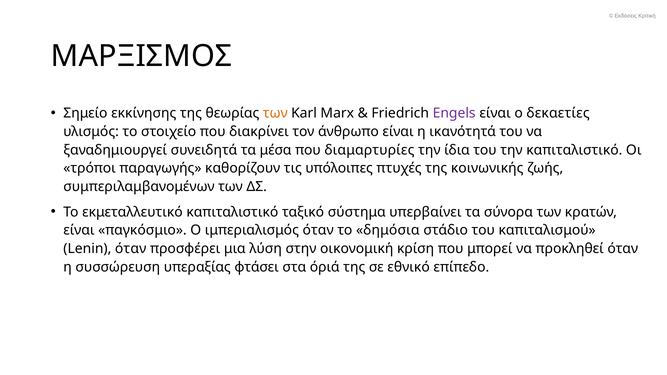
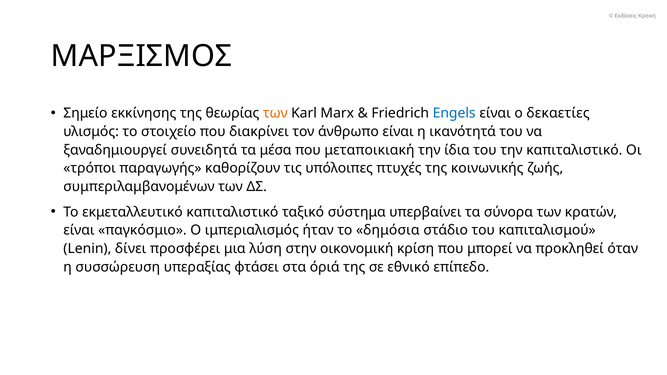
Engels colour: purple -> blue (454, 113)
διαμαρτυρίες: διαμαρτυρίες -> μεταποικιακή (369, 150)
ιμπεριαλισμός όταν: όταν -> ήταν (318, 230)
Lenin όταν: όταν -> δίνει (131, 249)
